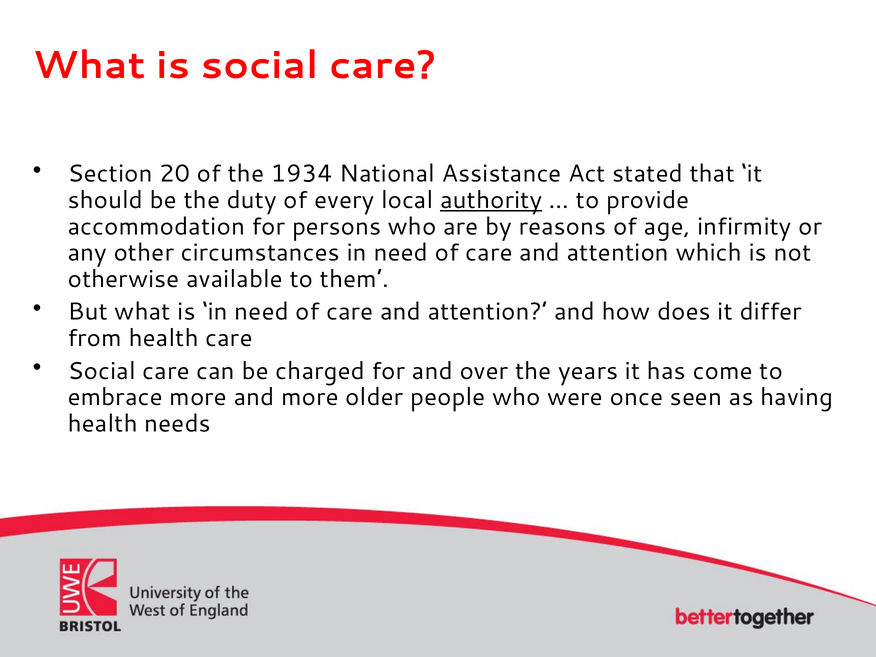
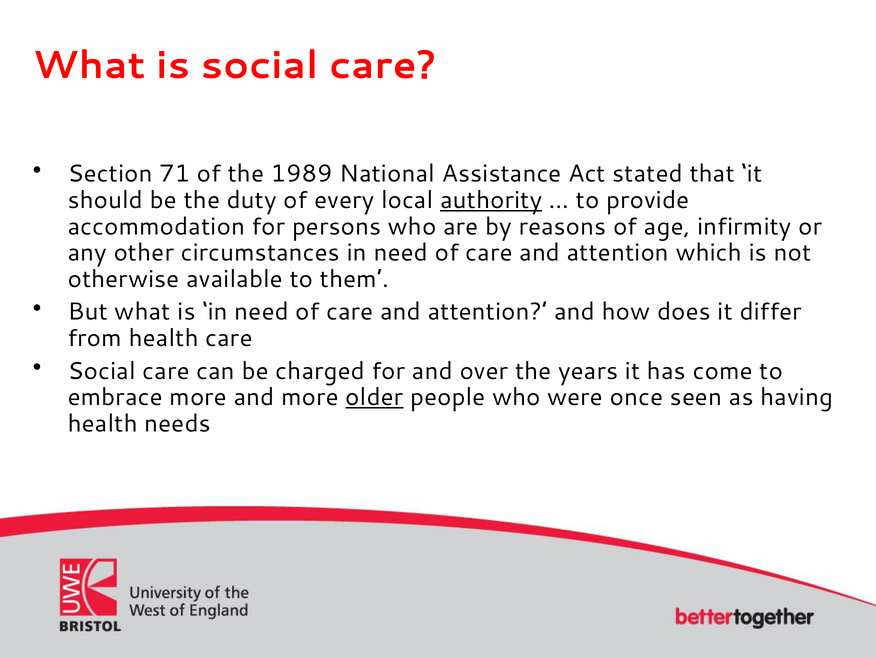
20: 20 -> 71 (175, 174)
1934: 1934 -> 1989 (302, 174)
older underline: none -> present (374, 397)
